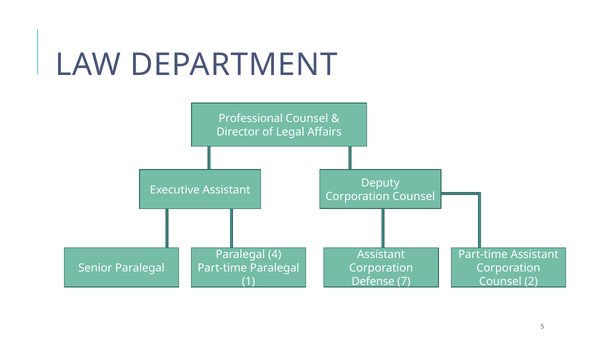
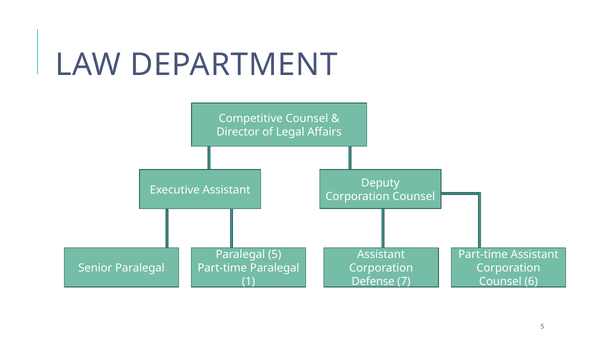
Professional: Professional -> Competitive (251, 119)
Paralegal 4: 4 -> 5 (275, 255)
2: 2 -> 6 (531, 282)
